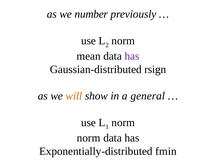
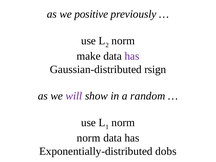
number: number -> positive (91, 14)
mean: mean -> make (89, 56)
will colour: orange -> purple (74, 96)
general: general -> random (148, 96)
fmin: fmin -> dobs (166, 151)
